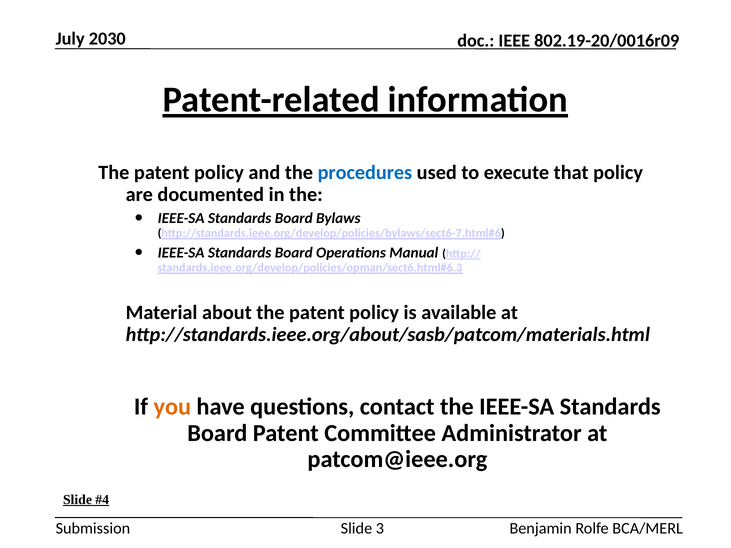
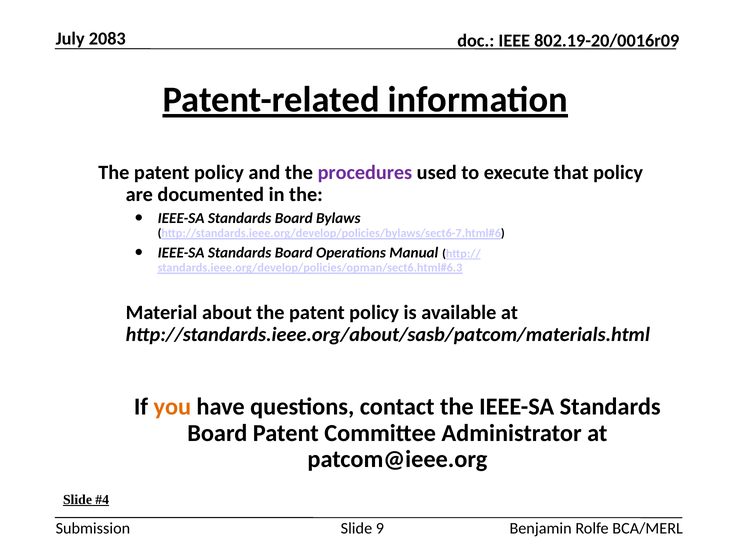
2030: 2030 -> 2083 (107, 39)
procedures colour: blue -> purple (365, 173)
3: 3 -> 9 (380, 529)
